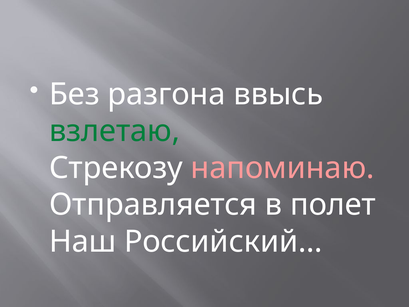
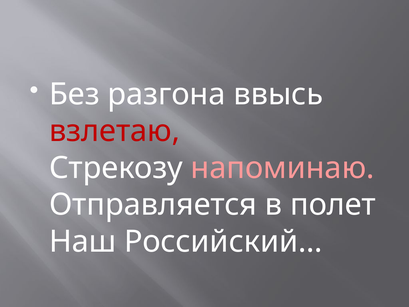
взлетаю colour: green -> red (114, 131)
